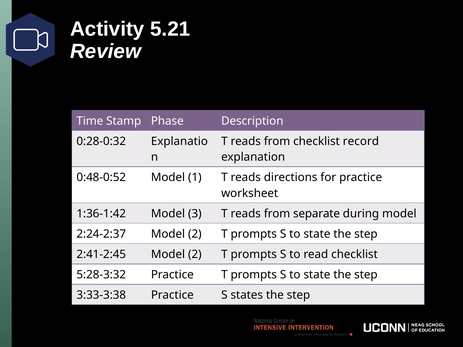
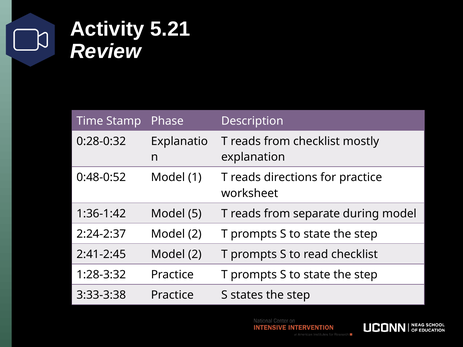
record: record -> mostly (361, 141)
3: 3 -> 5 (195, 214)
5:28-3:32: 5:28-3:32 -> 1:28-3:32 (101, 275)
